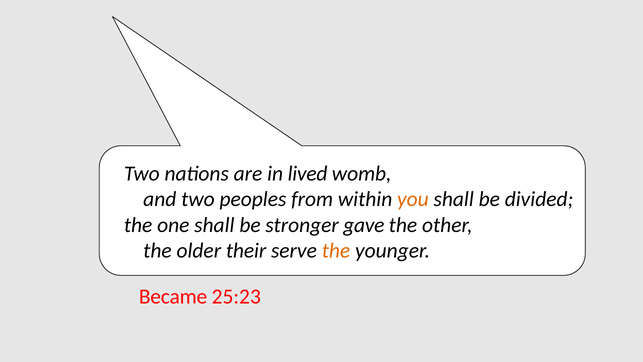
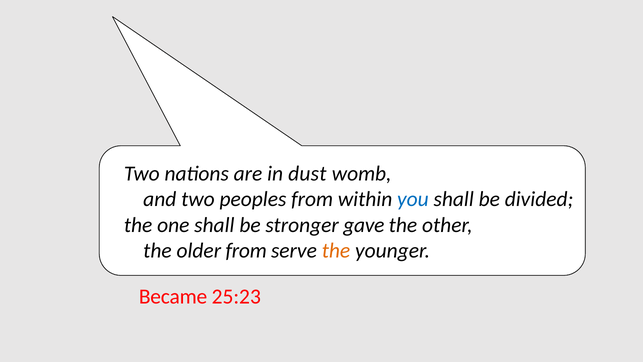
lived: lived -> dust (307, 173)
you colour: orange -> blue (413, 199)
older their: their -> from (246, 250)
